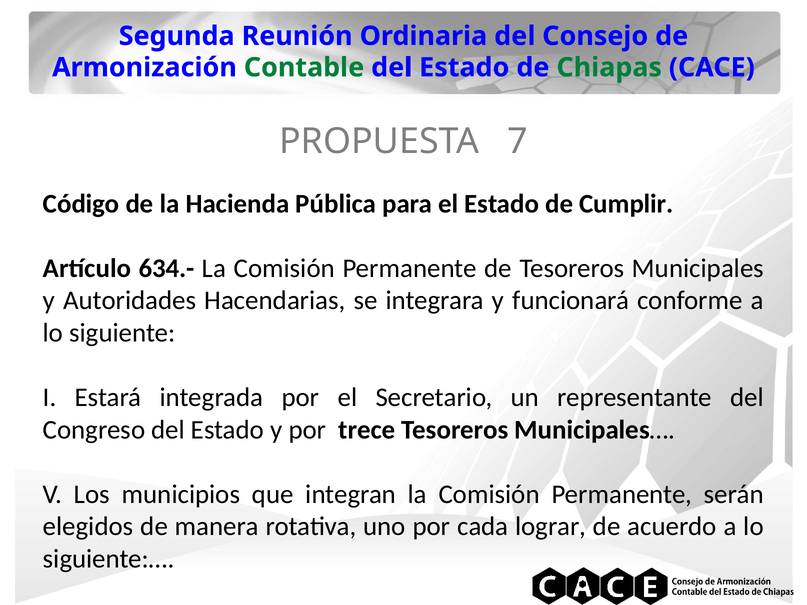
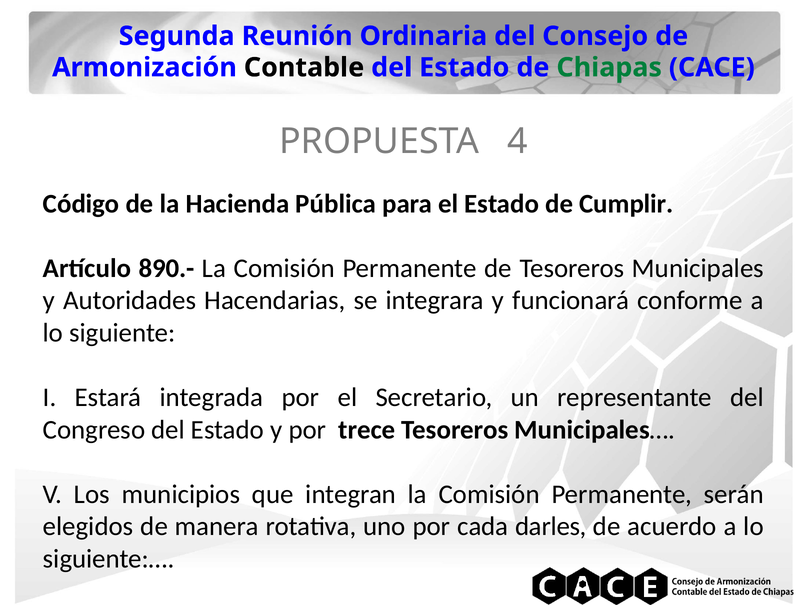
Contable colour: green -> black (304, 67)
7: 7 -> 4 (517, 141)
634.-: 634.- -> 890.- (167, 268)
lograr: lograr -> darles (551, 527)
